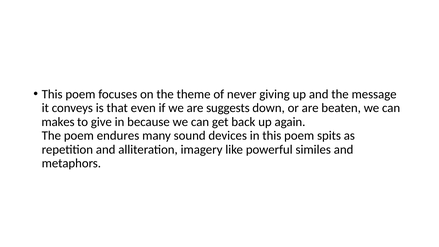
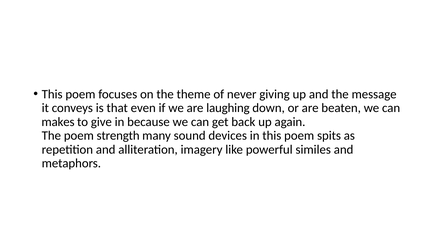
suggests: suggests -> laughing (228, 108)
endures: endures -> strength (118, 136)
